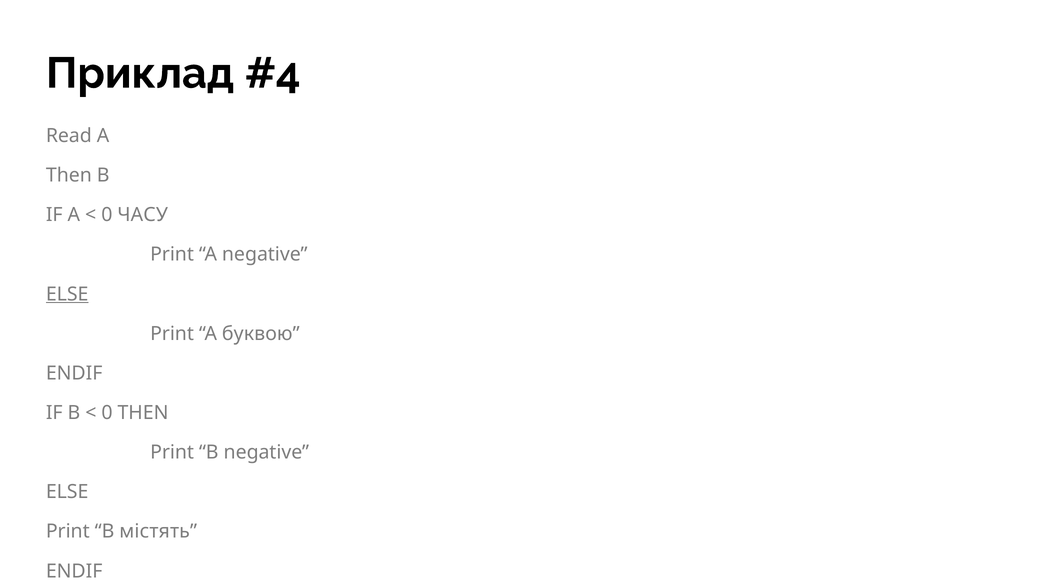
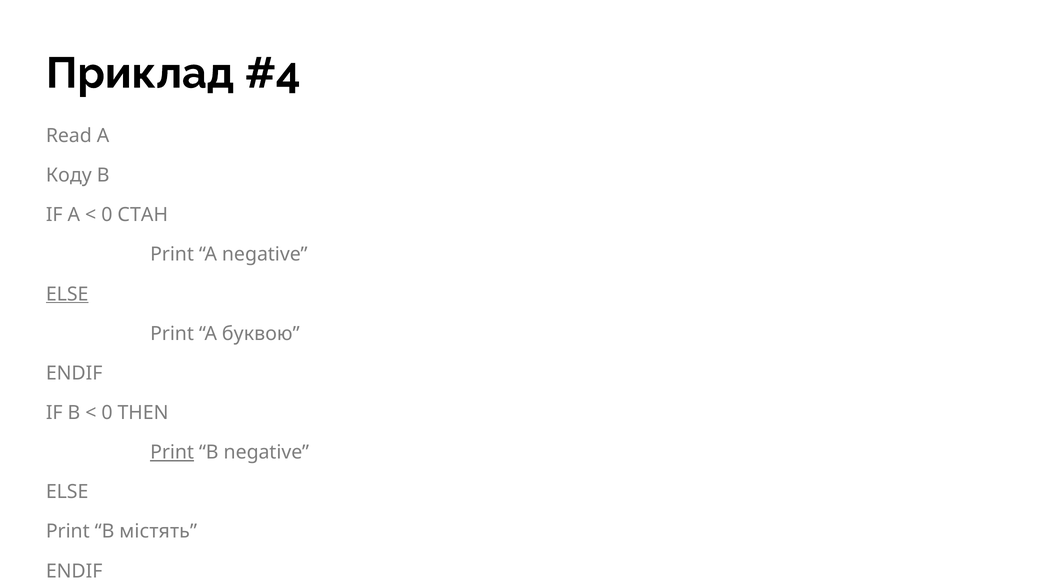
Then: Then -> Коду (69, 175)
ЧАСУ: ЧАСУ -> СТАН (143, 215)
Print underline: none -> present (172, 452)
